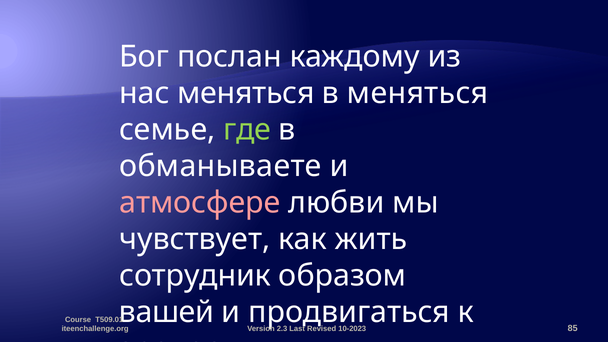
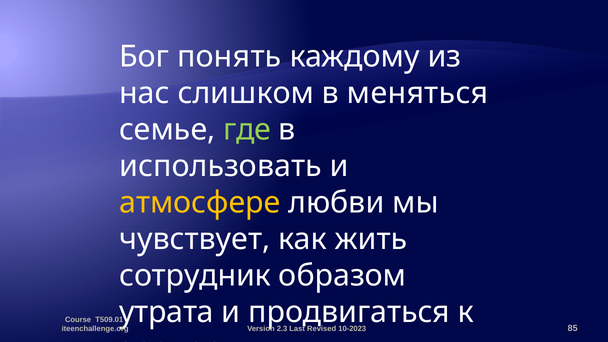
послан: послан -> понять (229, 57)
нас меняться: меняться -> слишком (246, 93)
обманываете: обманываете -> использовать (221, 166)
атмосфере colour: pink -> yellow (200, 203)
вашей: вашей -> утрата (167, 312)
